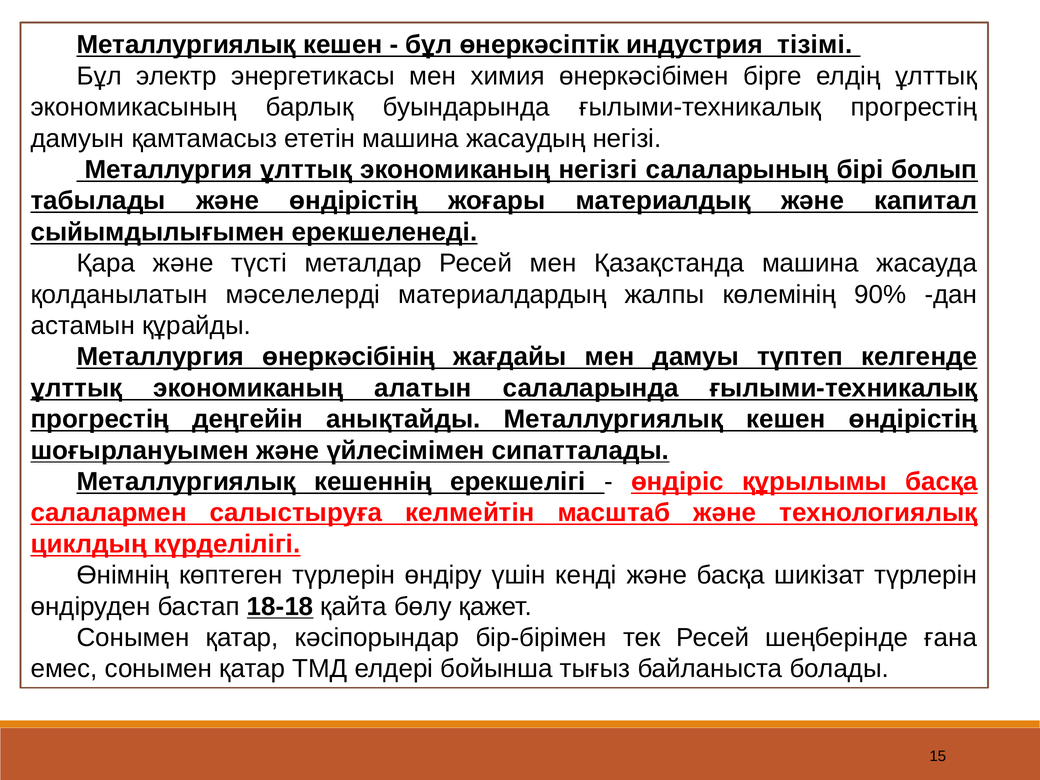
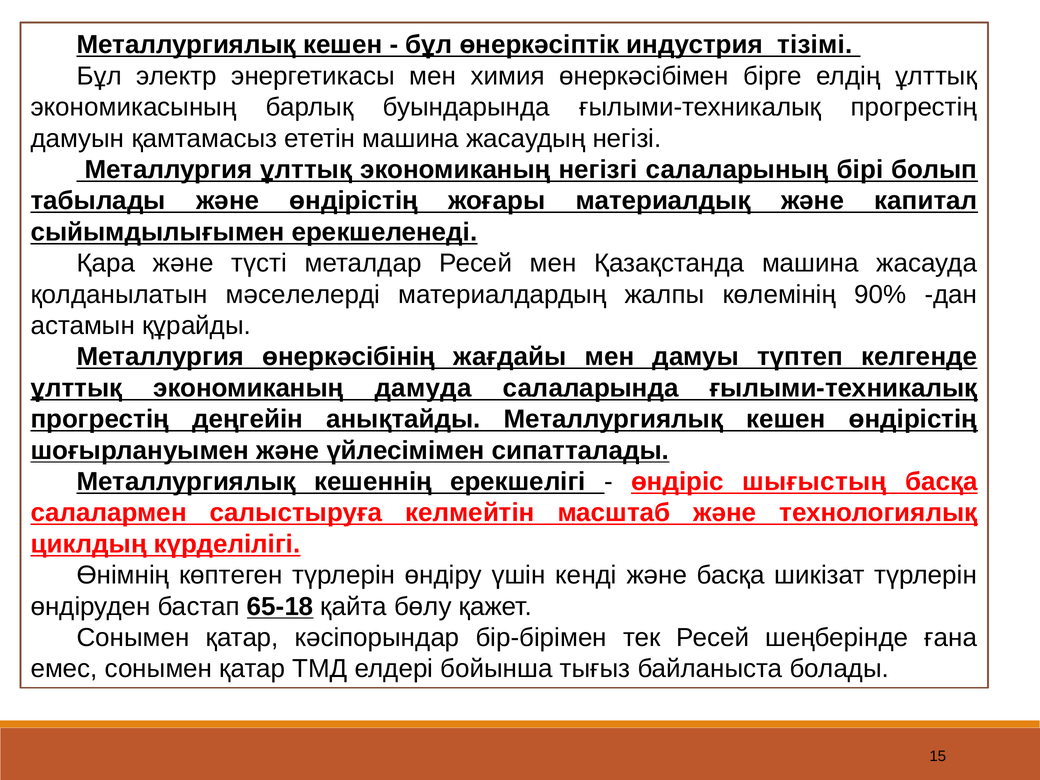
алатын: алатын -> дамуда (423, 388)
құрылымы: құрылымы -> шығыстың (814, 482)
18-18: 18-18 -> 65-18 (280, 606)
